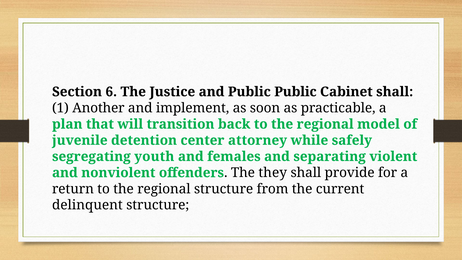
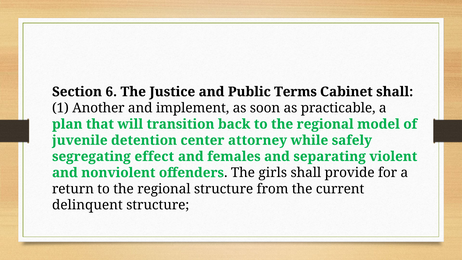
Public Public: Public -> Terms (295, 92)
youth: youth -> effect (154, 156)
they: they -> girls (273, 173)
